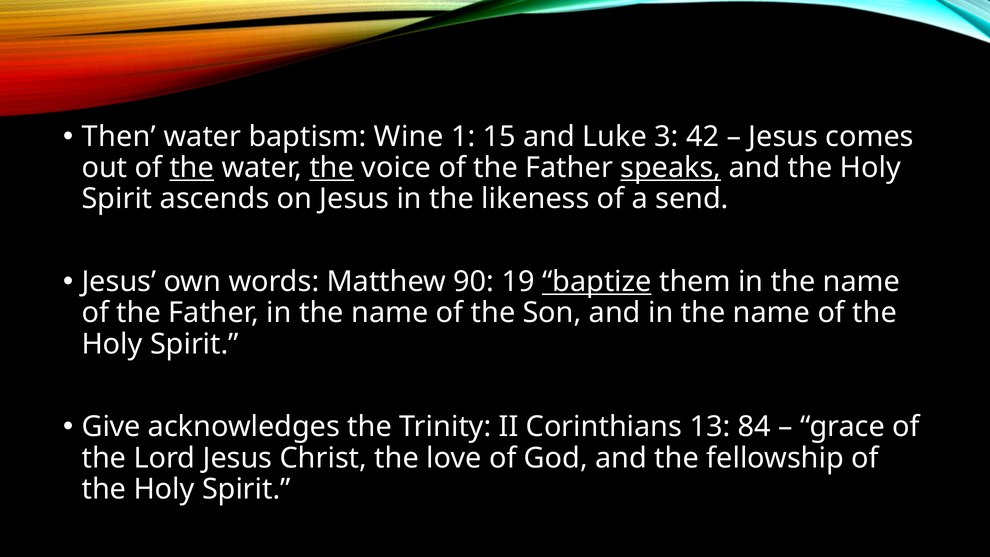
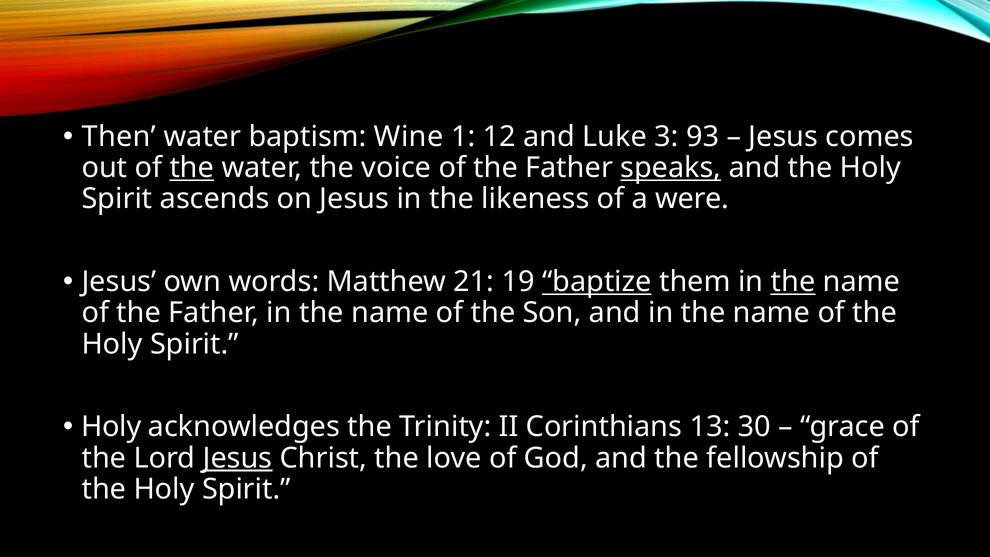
15: 15 -> 12 (499, 137)
42: 42 -> 93 (703, 137)
the underline: present -> none (332, 168)
send: send -> were (692, 199)
90: 90 -> 21 (474, 282)
the underline: none -> present (793, 282)
Give: Give -> Holy (111, 427)
84: 84 -> 30 (754, 427)
Jesus underline: none -> present (237, 458)
